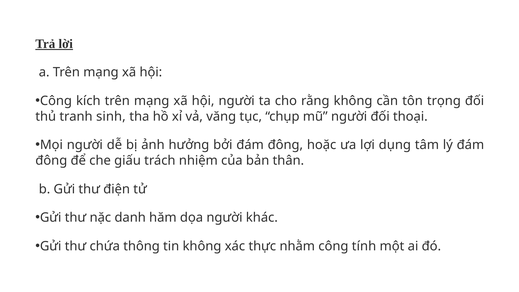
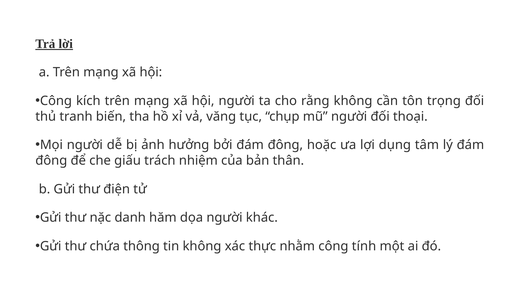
sinh: sinh -> biến (111, 116)
